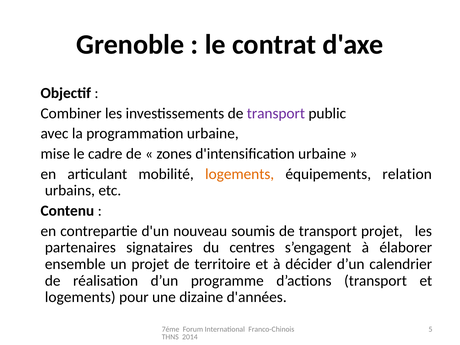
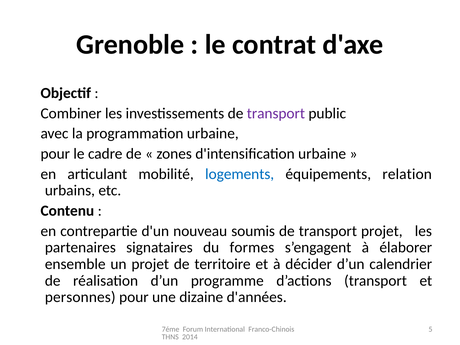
mise: mise -> pour (55, 154)
logements colour: orange -> blue (240, 174)
centres: centres -> formes (252, 248)
logements: logements -> personnes (80, 297)
